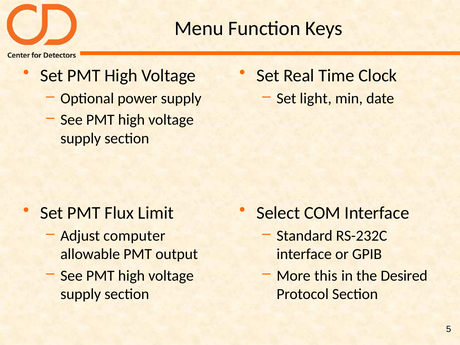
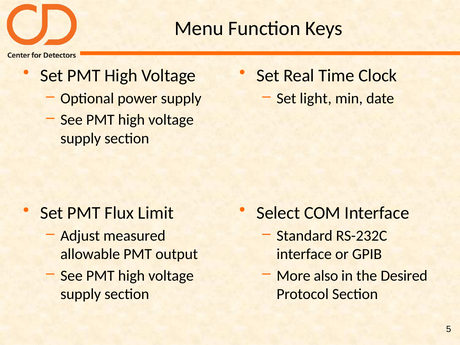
computer: computer -> measured (134, 236)
this: this -> also (326, 276)
